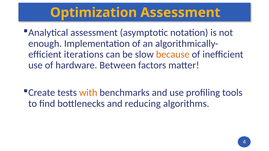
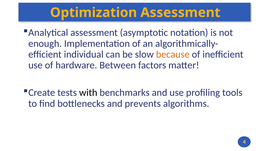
iterations: iterations -> individual (84, 55)
with colour: orange -> black (88, 93)
reducing: reducing -> prevents (143, 104)
